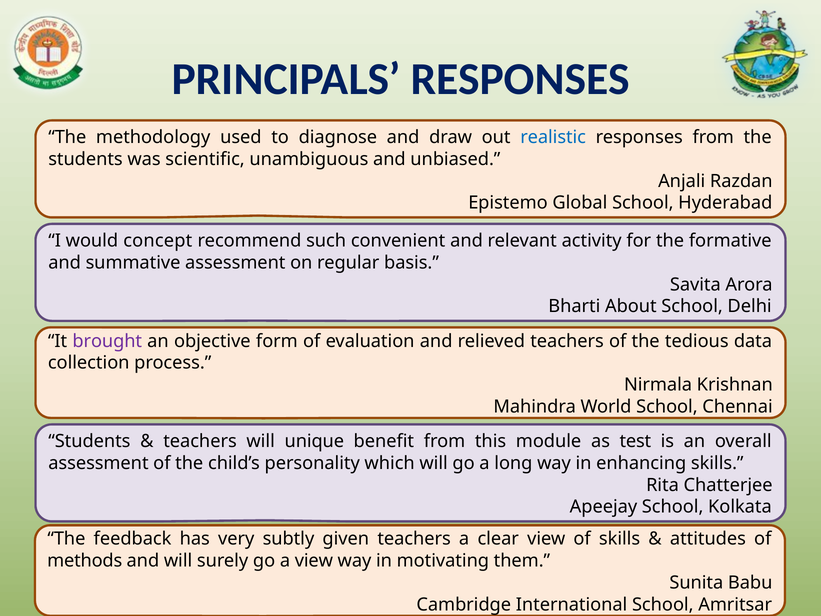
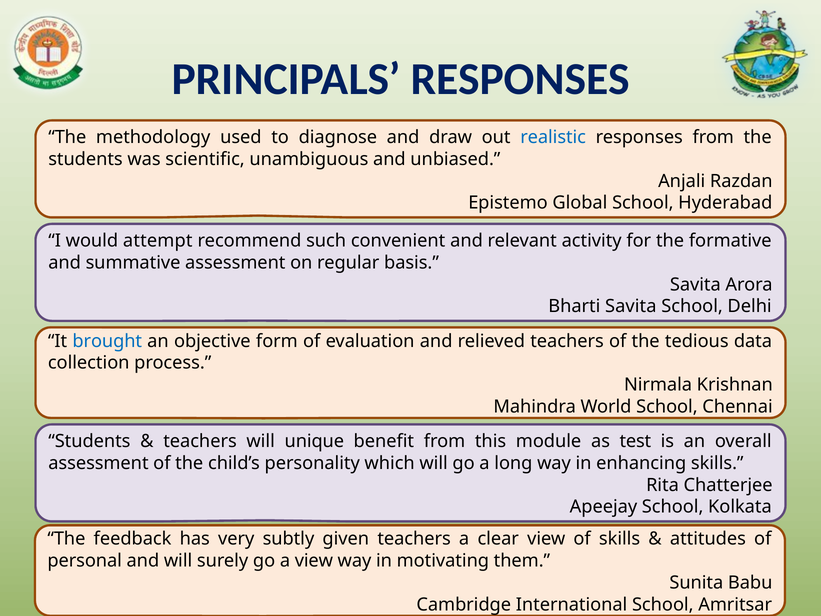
concept: concept -> attempt (158, 241)
Bharti About: About -> Savita (631, 306)
brought colour: purple -> blue (107, 341)
methods: methods -> personal (85, 561)
